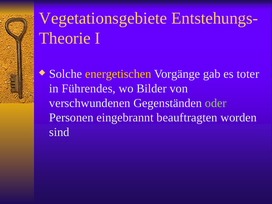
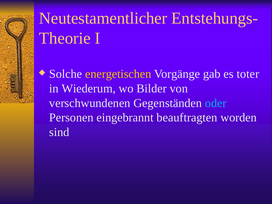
Vegetationsgebiete: Vegetationsgebiete -> Neutestamentlicher (103, 18)
Führendes: Führendes -> Wiederum (89, 89)
oder colour: light green -> light blue (216, 103)
